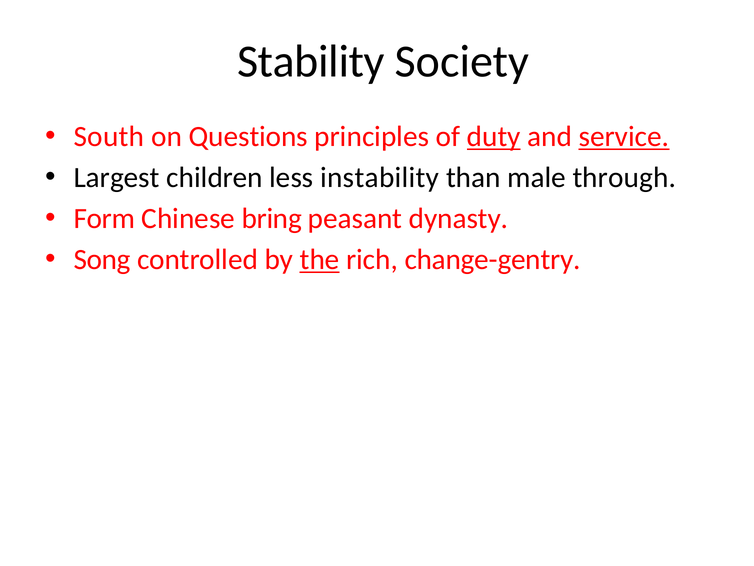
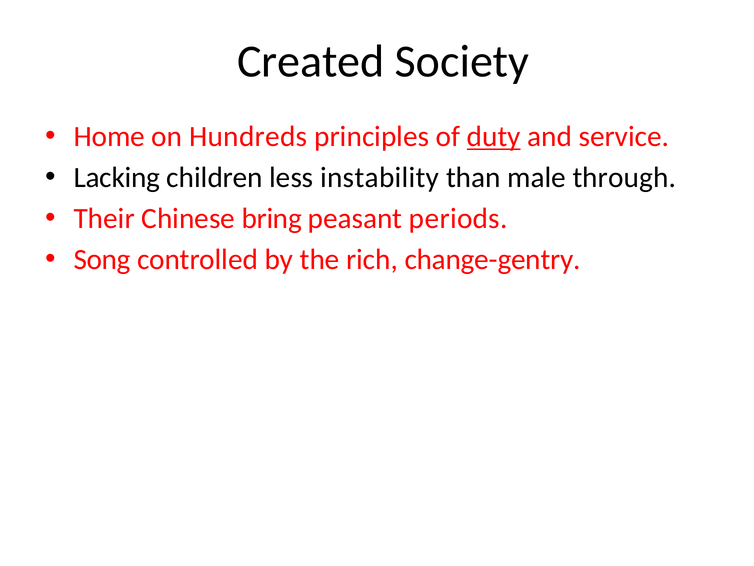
Stability: Stability -> Created (311, 62)
South: South -> Home (109, 136)
Questions: Questions -> Hundreds (248, 136)
service underline: present -> none (624, 136)
Largest: Largest -> Lacking (117, 177)
Form: Form -> Their (104, 218)
dynasty: dynasty -> periods (458, 218)
the underline: present -> none (320, 259)
